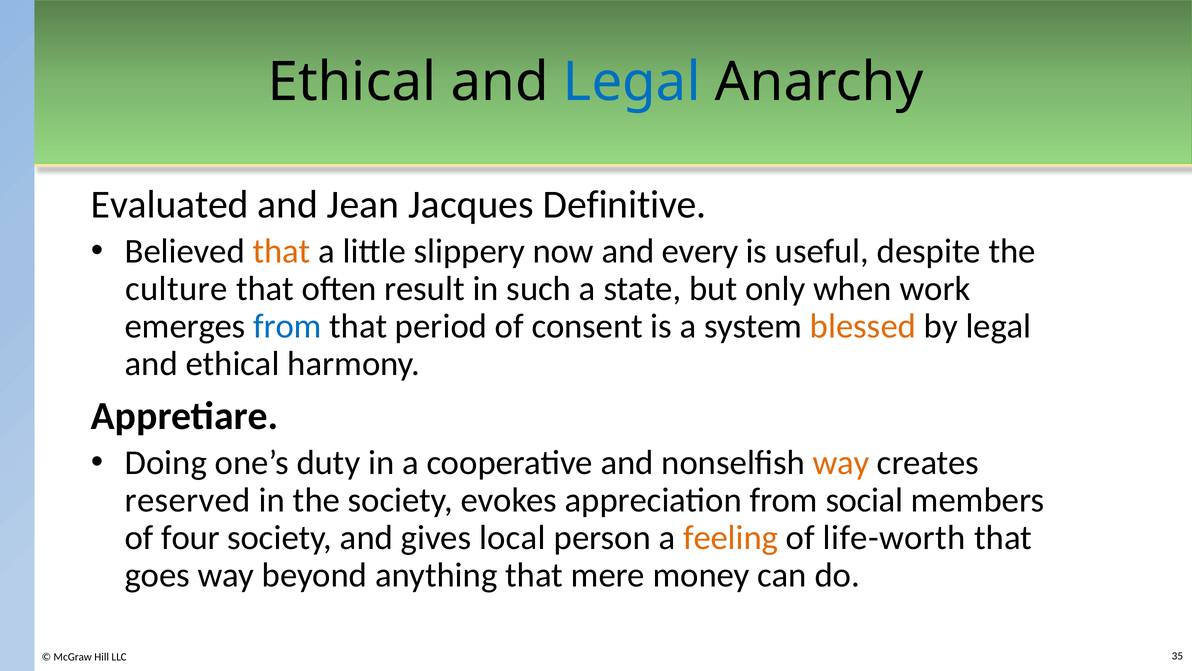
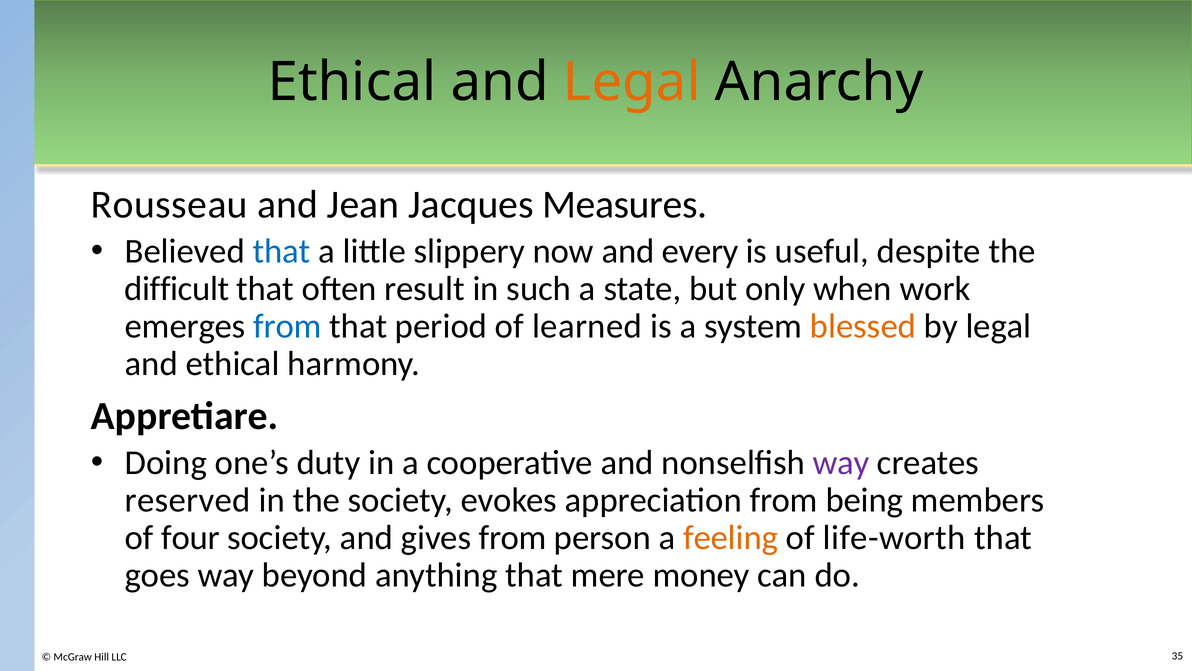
Legal colour: blue -> orange (632, 82)
Evaluated: Evaluated -> Rousseau (169, 205)
Definitive: Definitive -> Measures (625, 205)
that colour: orange -> blue (282, 251)
culture: culture -> difficult (177, 288)
consent: consent -> learned (587, 326)
way colour: orange -> purple (841, 462)
social: social -> being (864, 500)
gives local: local -> from (513, 537)
